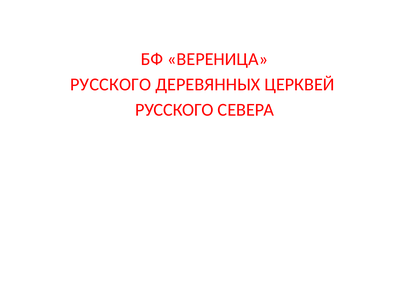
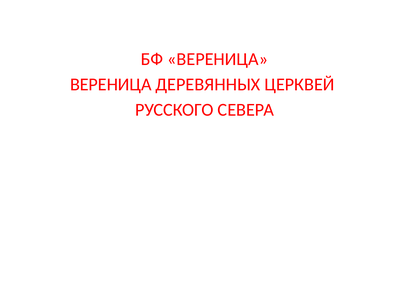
РУССКОГО: РУССКОГО -> ВЕРЕНИЦА (111, 84)
